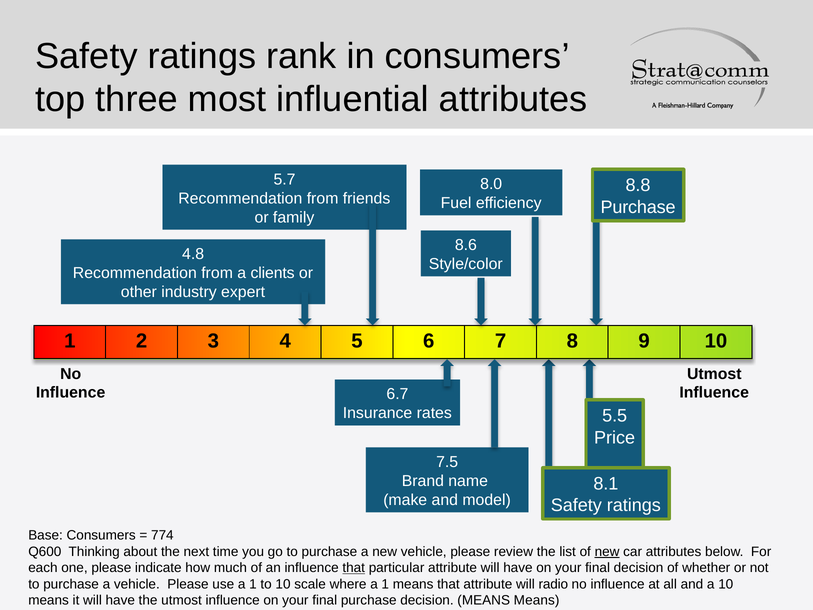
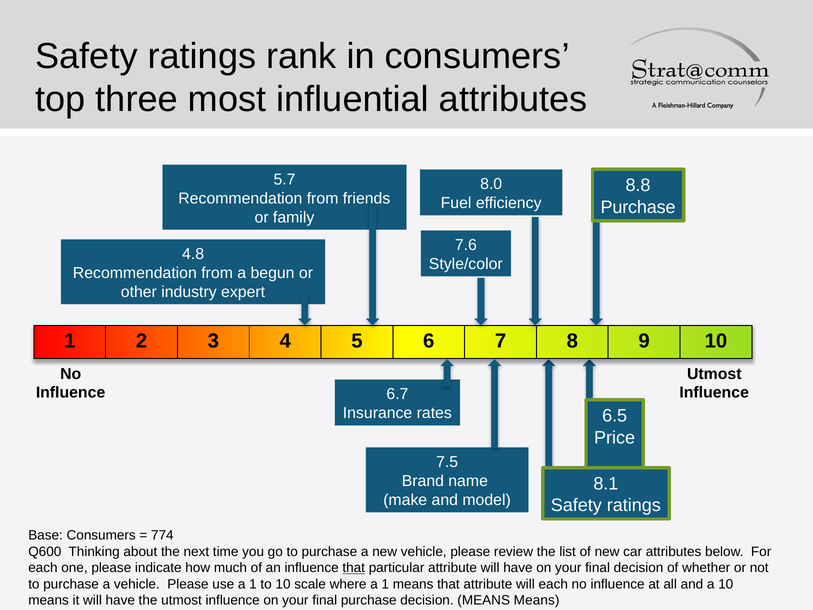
8.6: 8.6 -> 7.6 (466, 245)
clients: clients -> begun (273, 273)
5.5: 5.5 -> 6.5 (615, 416)
new underline: present -> none (607, 551)
will radio: radio -> each (553, 584)
